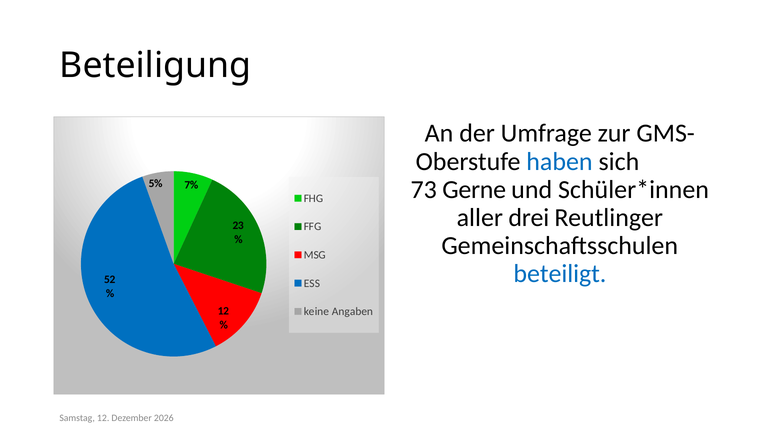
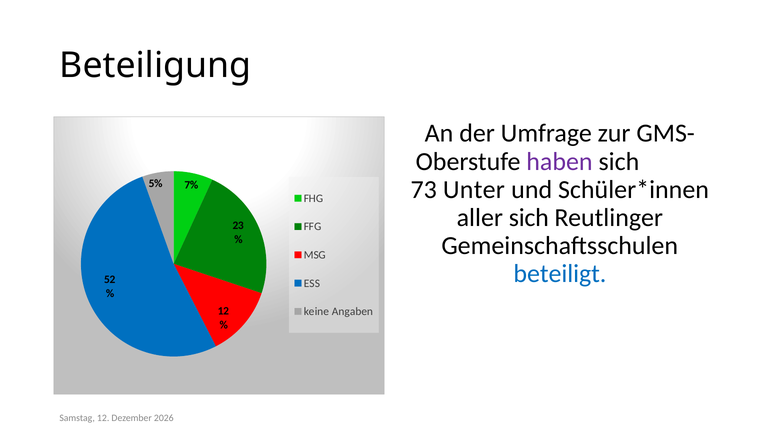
haben colour: blue -> purple (559, 162)
Gerne: Gerne -> Unter (474, 190)
aller drei: drei -> sich (529, 218)
